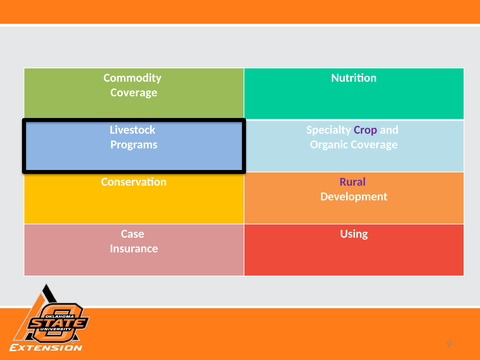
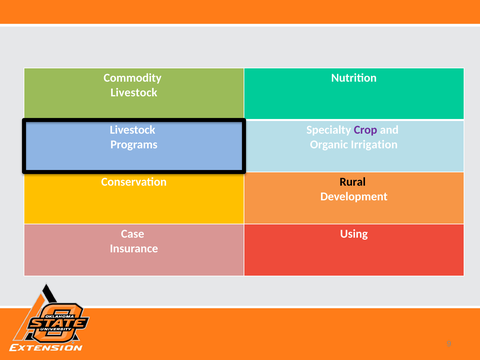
Coverage: Coverage -> Livestock (134, 93)
Organic Coverage: Coverage -> Irrigation (374, 144)
Rural colour: purple -> black (353, 182)
